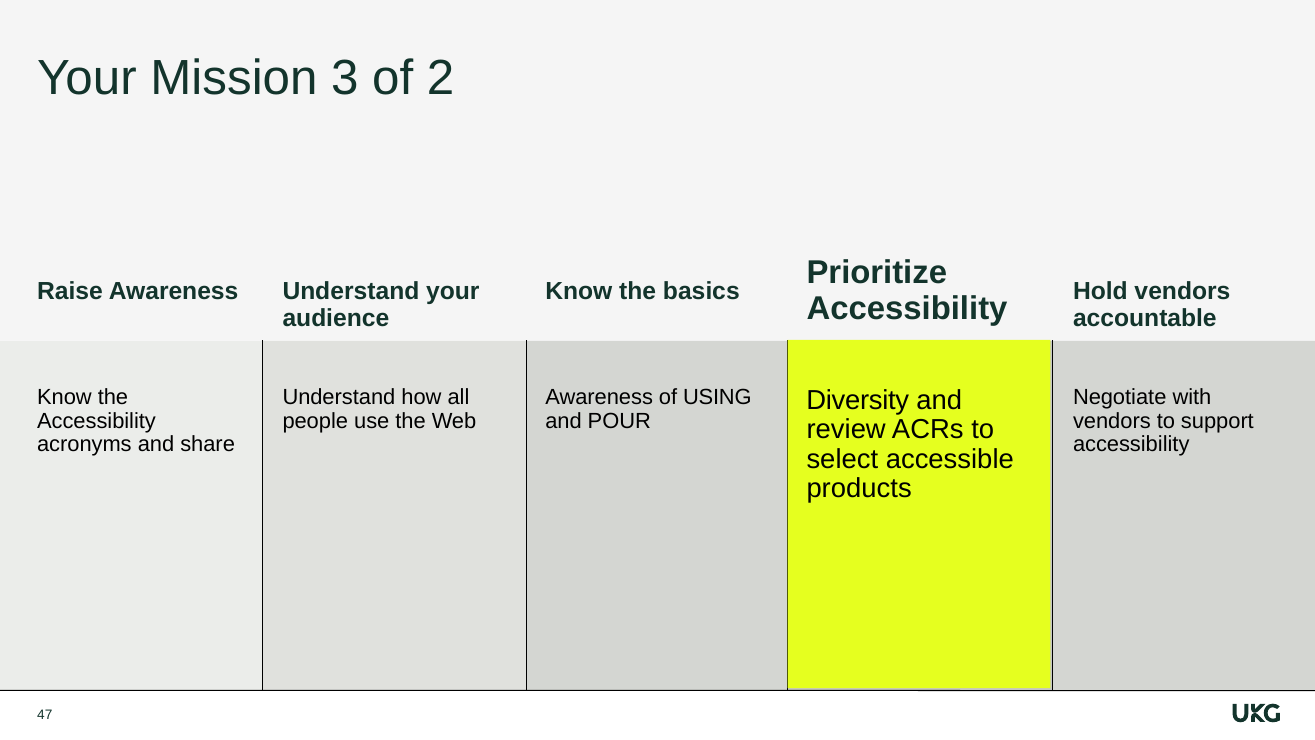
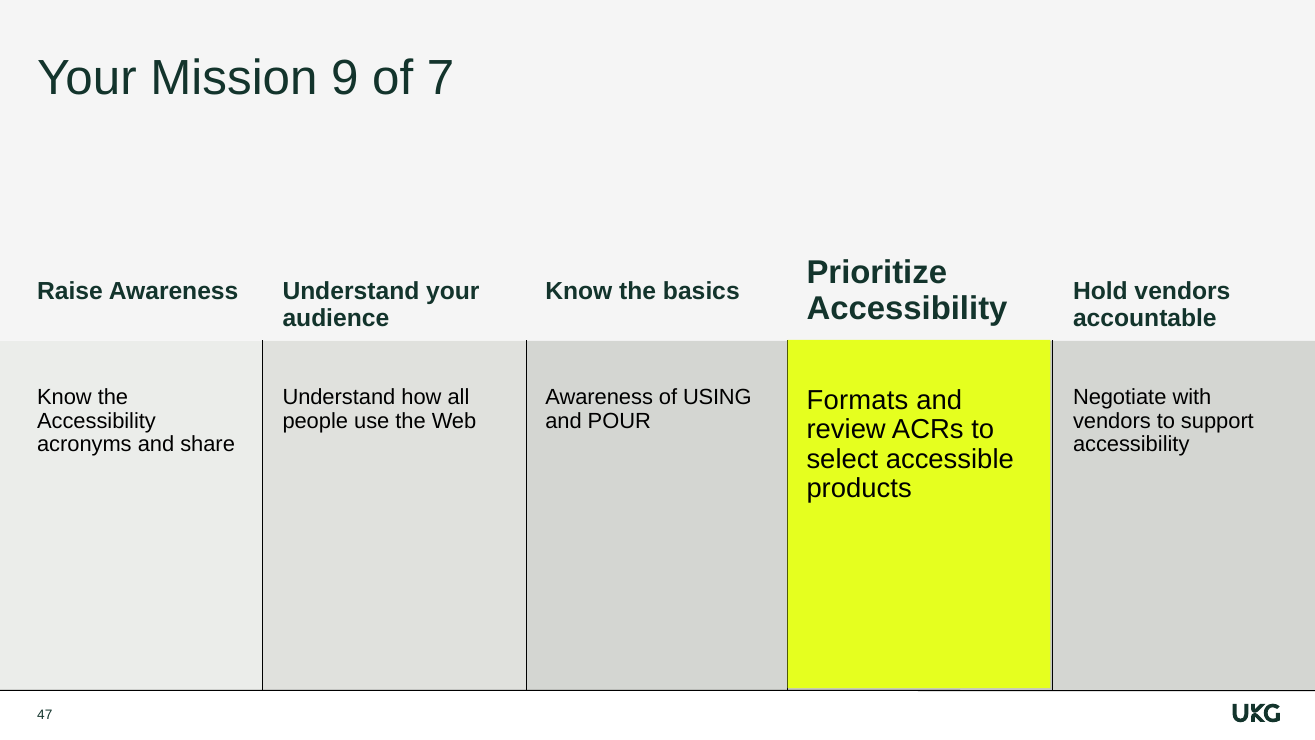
3: 3 -> 9 (345, 78)
2: 2 -> 7 (441, 78)
Diversity: Diversity -> Formats (858, 400)
